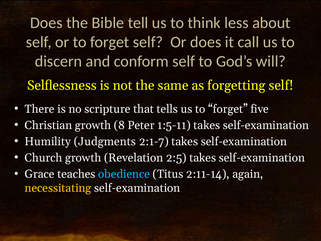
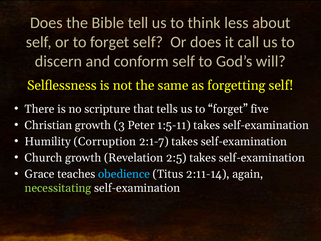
8: 8 -> 3 (119, 125)
Judgments: Judgments -> Corruption (105, 141)
necessitating colour: yellow -> light green (58, 188)
